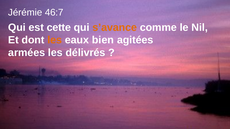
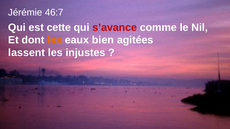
s’avance colour: orange -> red (115, 27)
armées: armées -> lassent (27, 53)
délivrés: délivrés -> injustes (85, 53)
